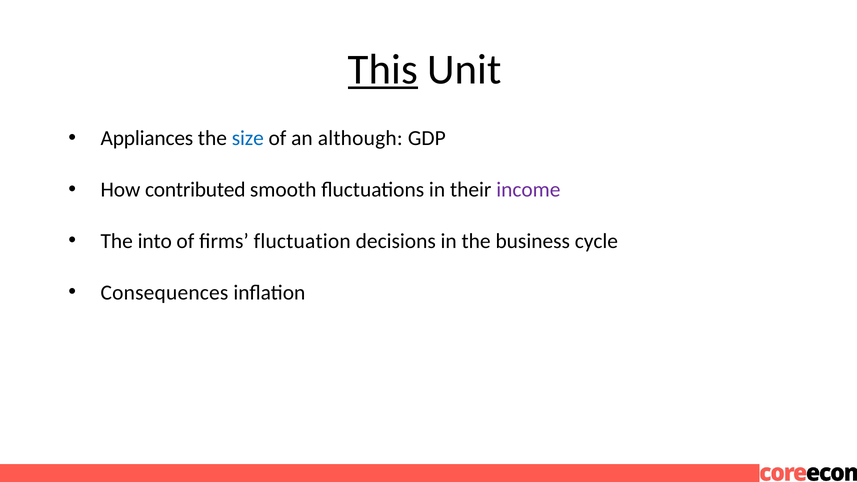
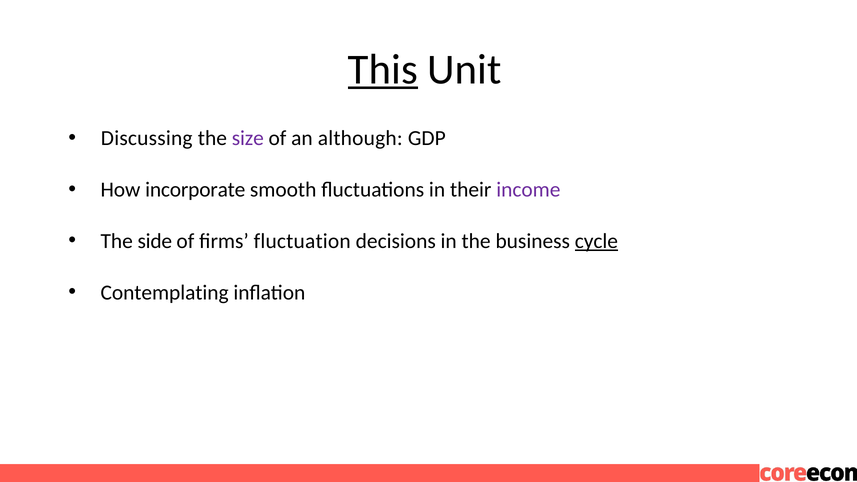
Appliances: Appliances -> Discussing (147, 138)
size colour: blue -> purple (248, 138)
contributed: contributed -> incorporate (195, 190)
into: into -> side (155, 241)
cycle underline: none -> present (596, 241)
Consequences: Consequences -> Contemplating (165, 293)
